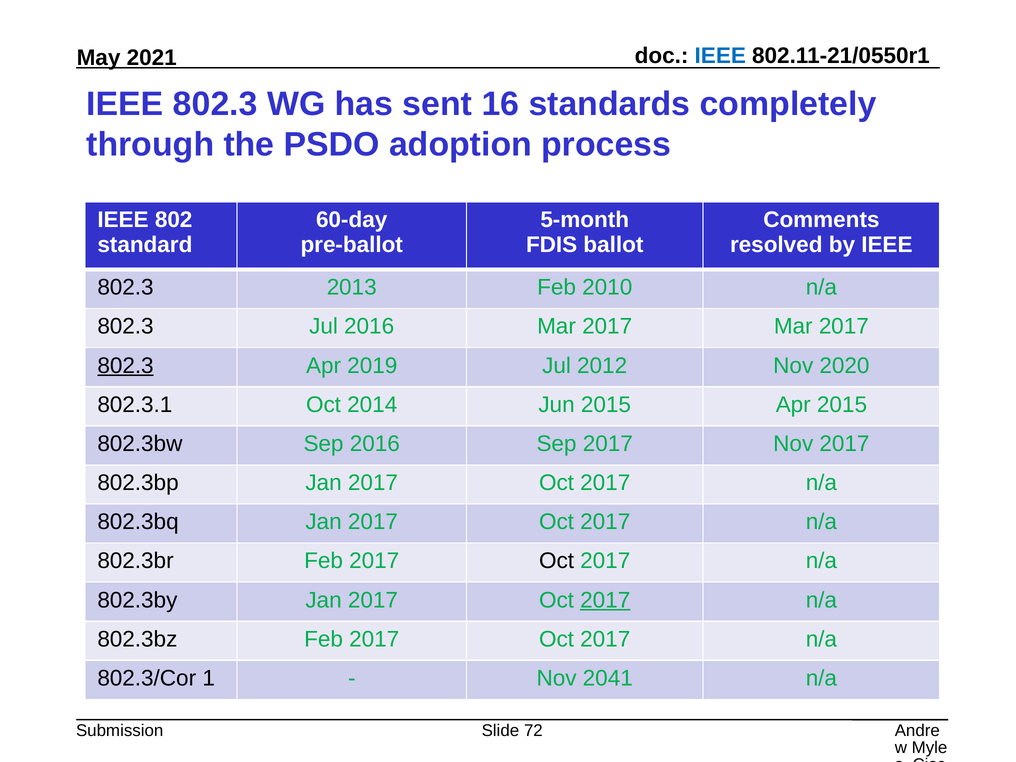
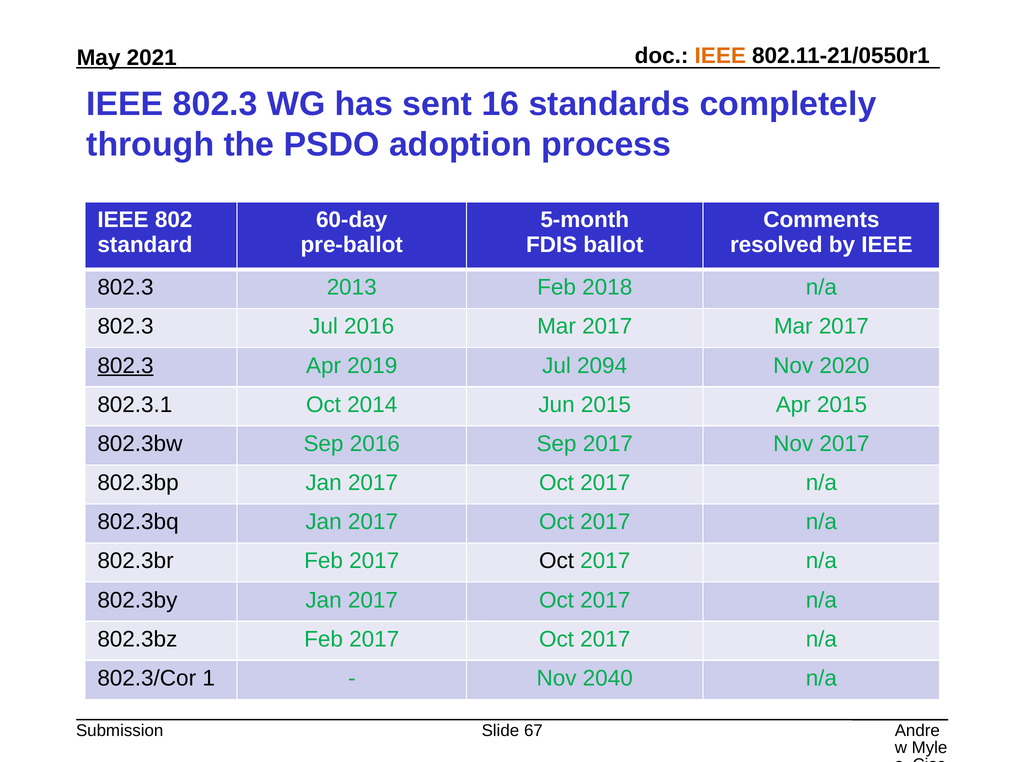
IEEE colour: blue -> orange (720, 56)
2010: 2010 -> 2018 (607, 287)
2012: 2012 -> 2094 (602, 366)
2017 underline: present -> none (605, 600)
2041: 2041 -> 2040 (608, 678)
72: 72 -> 67 (533, 731)
